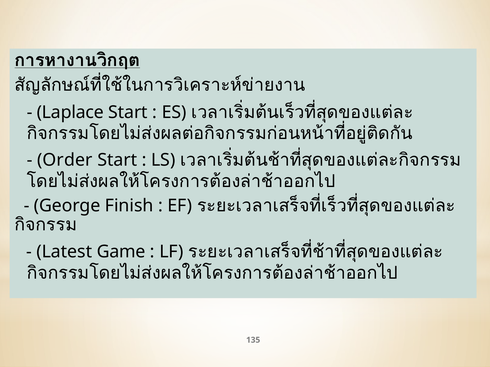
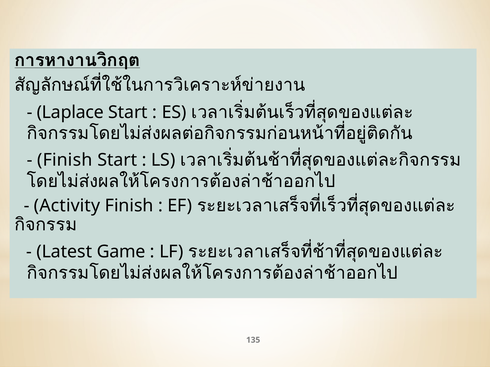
Order: Order -> Finish (65, 160)
George: George -> Activity (67, 206)
